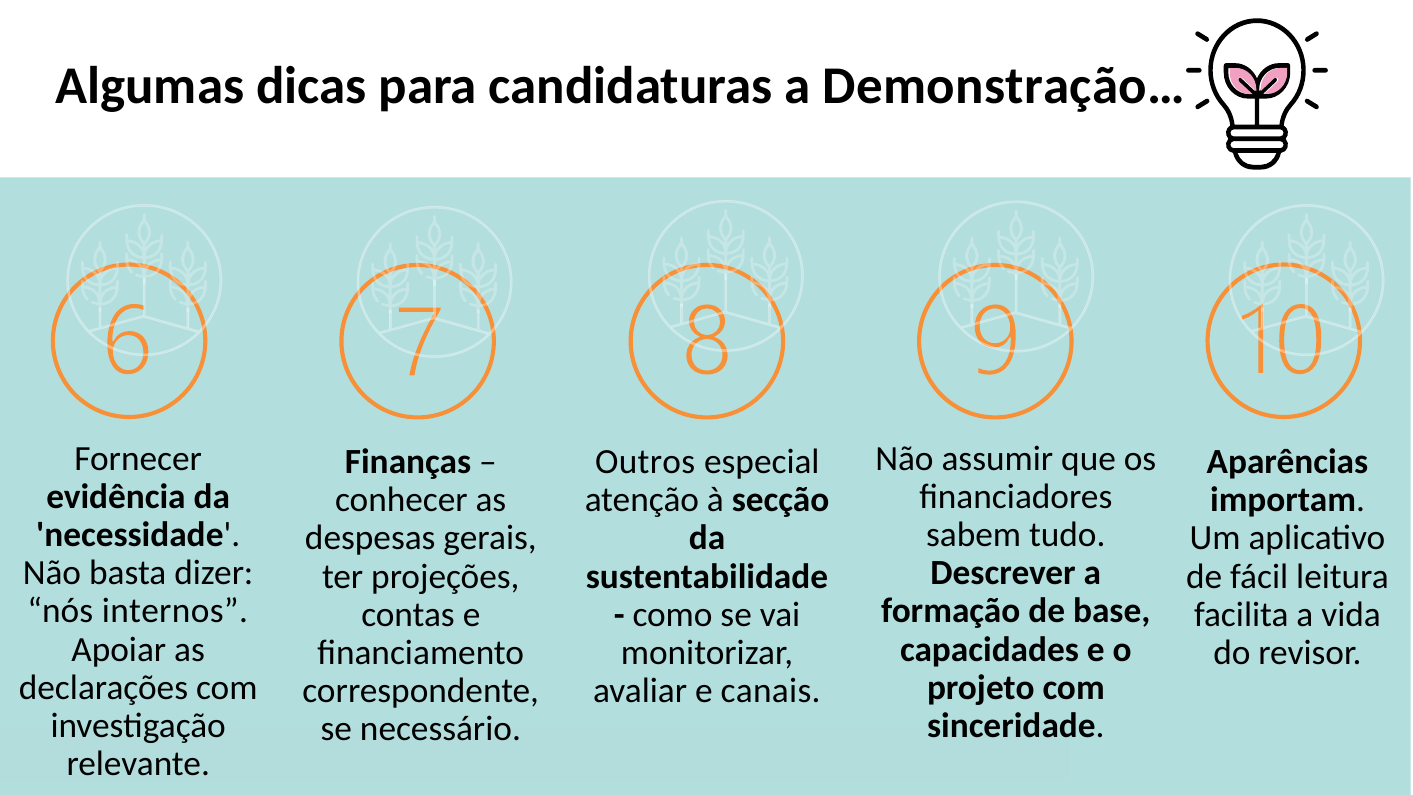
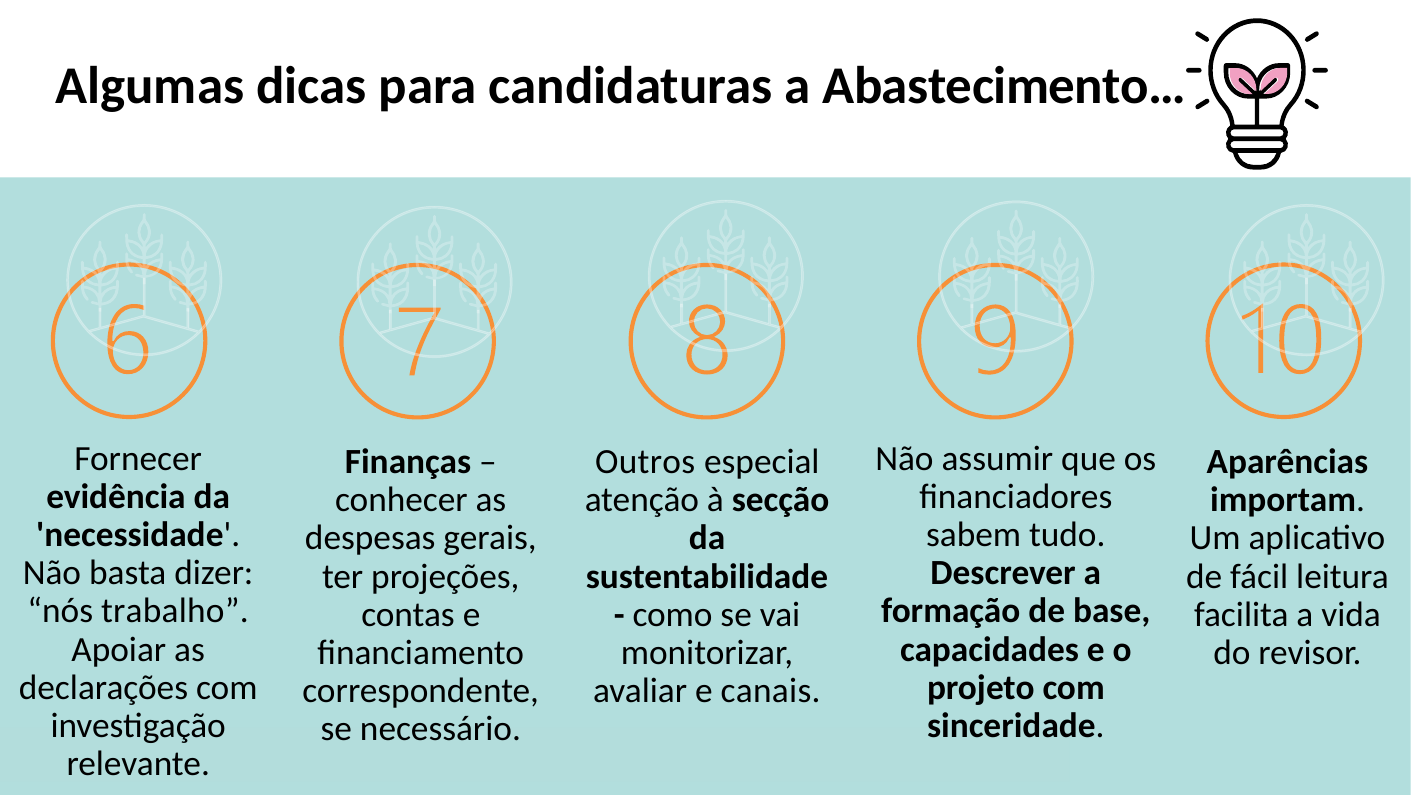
Demonstração…: Demonstração… -> Abastecimento… (1004, 86)
internos: internos -> trabalho (175, 611)
